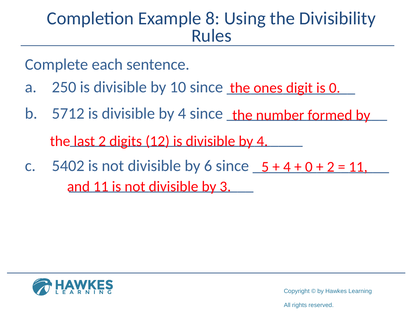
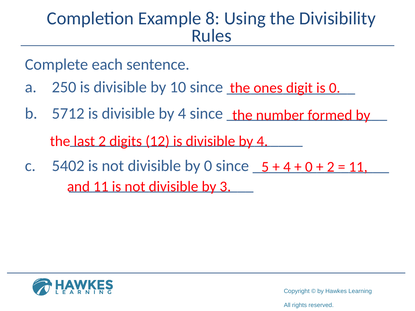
by 6: 6 -> 0 (208, 166)
